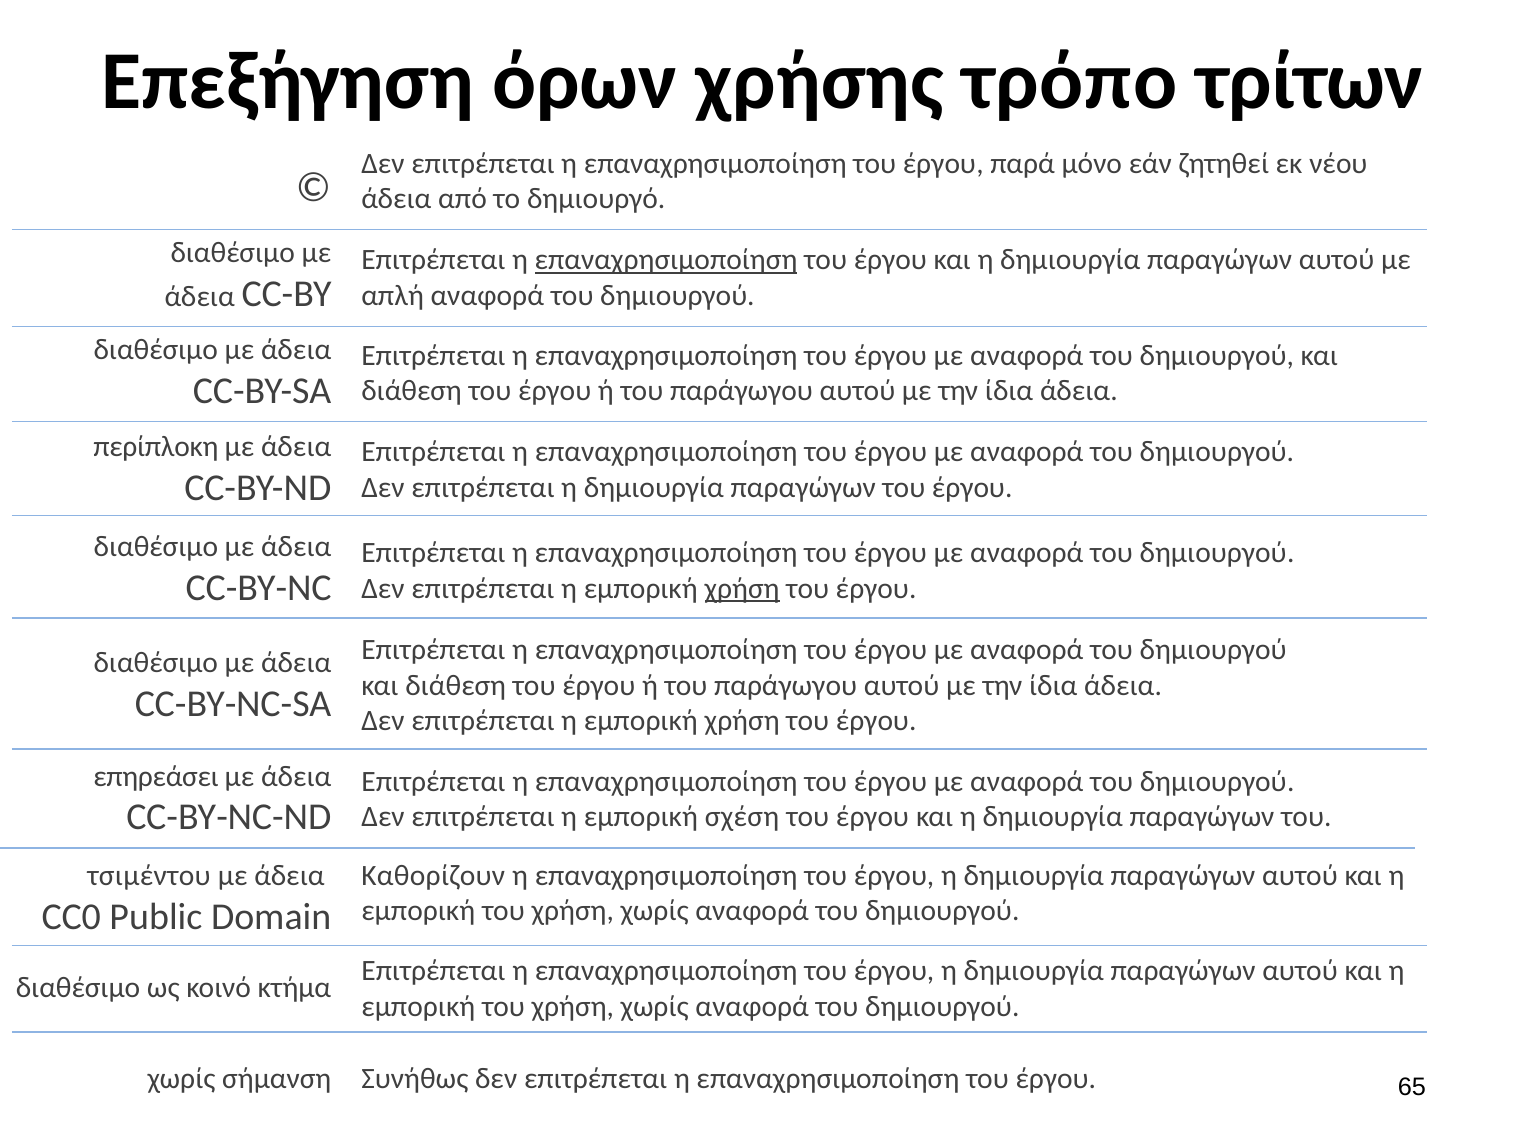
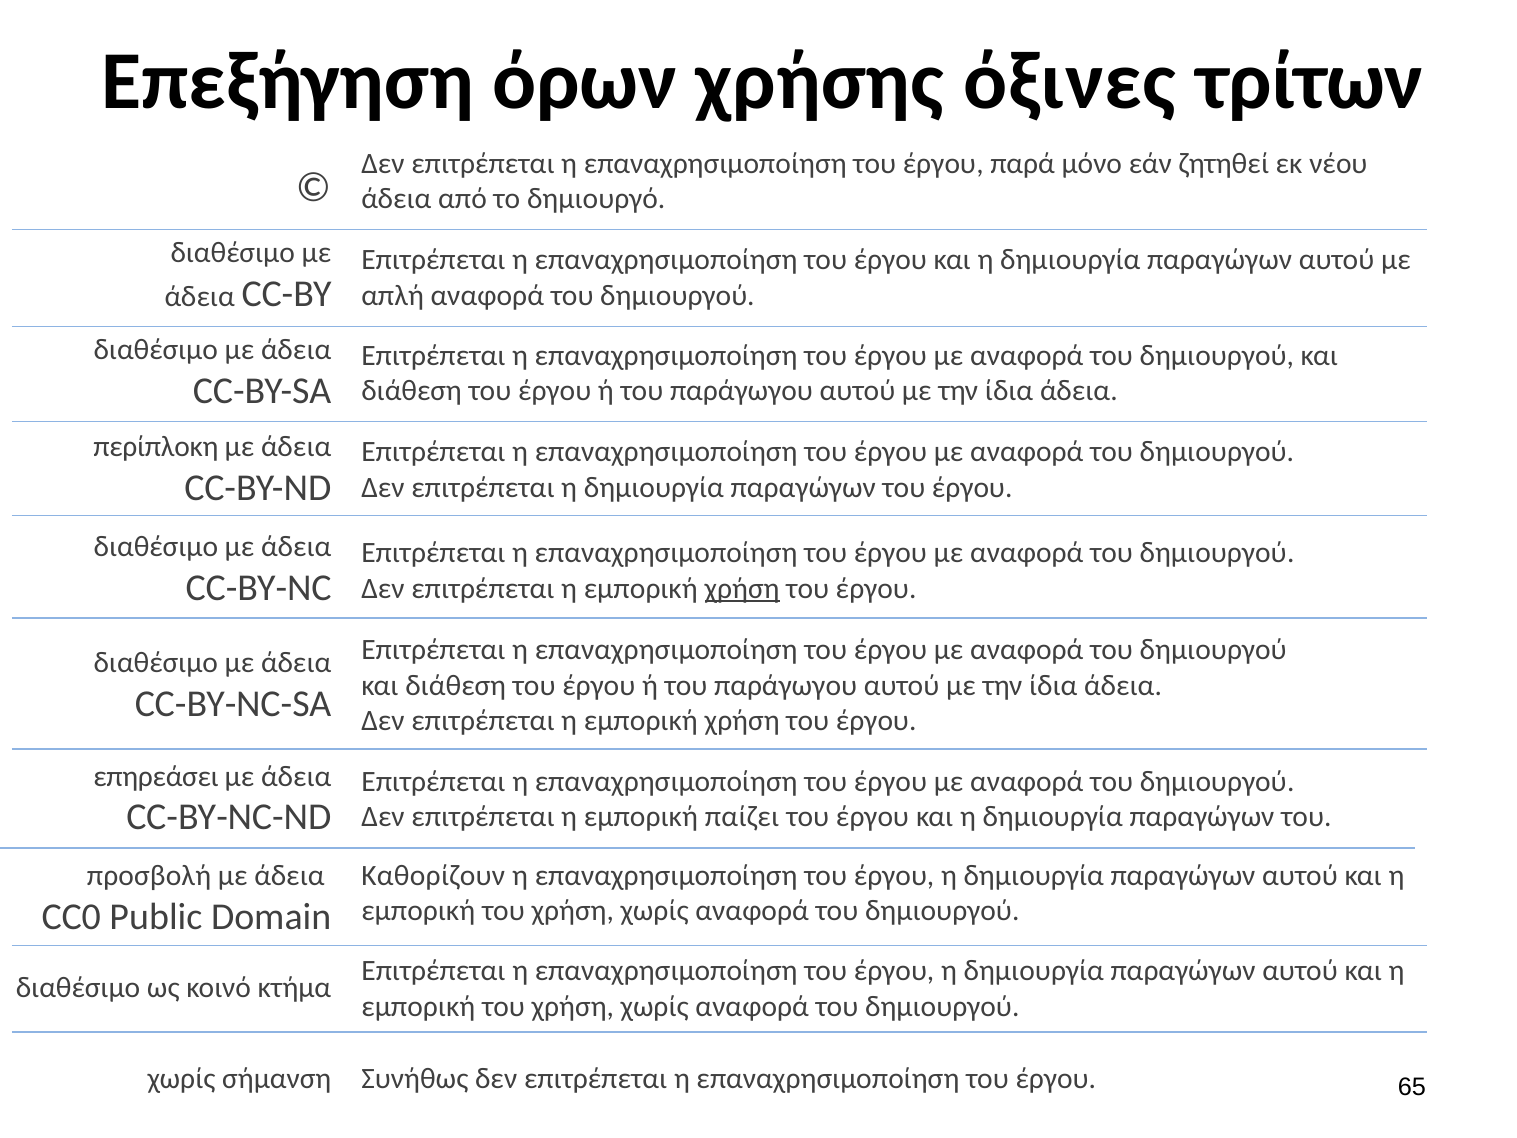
τρόπο: τρόπο -> όξινες (1070, 81)
επαναχρησιμοποίηση underline: present -> none (666, 260)
σχέση: σχέση -> παίζει (742, 817)
τσιμέντου: τσιμέντου -> προσβολή (149, 875)
